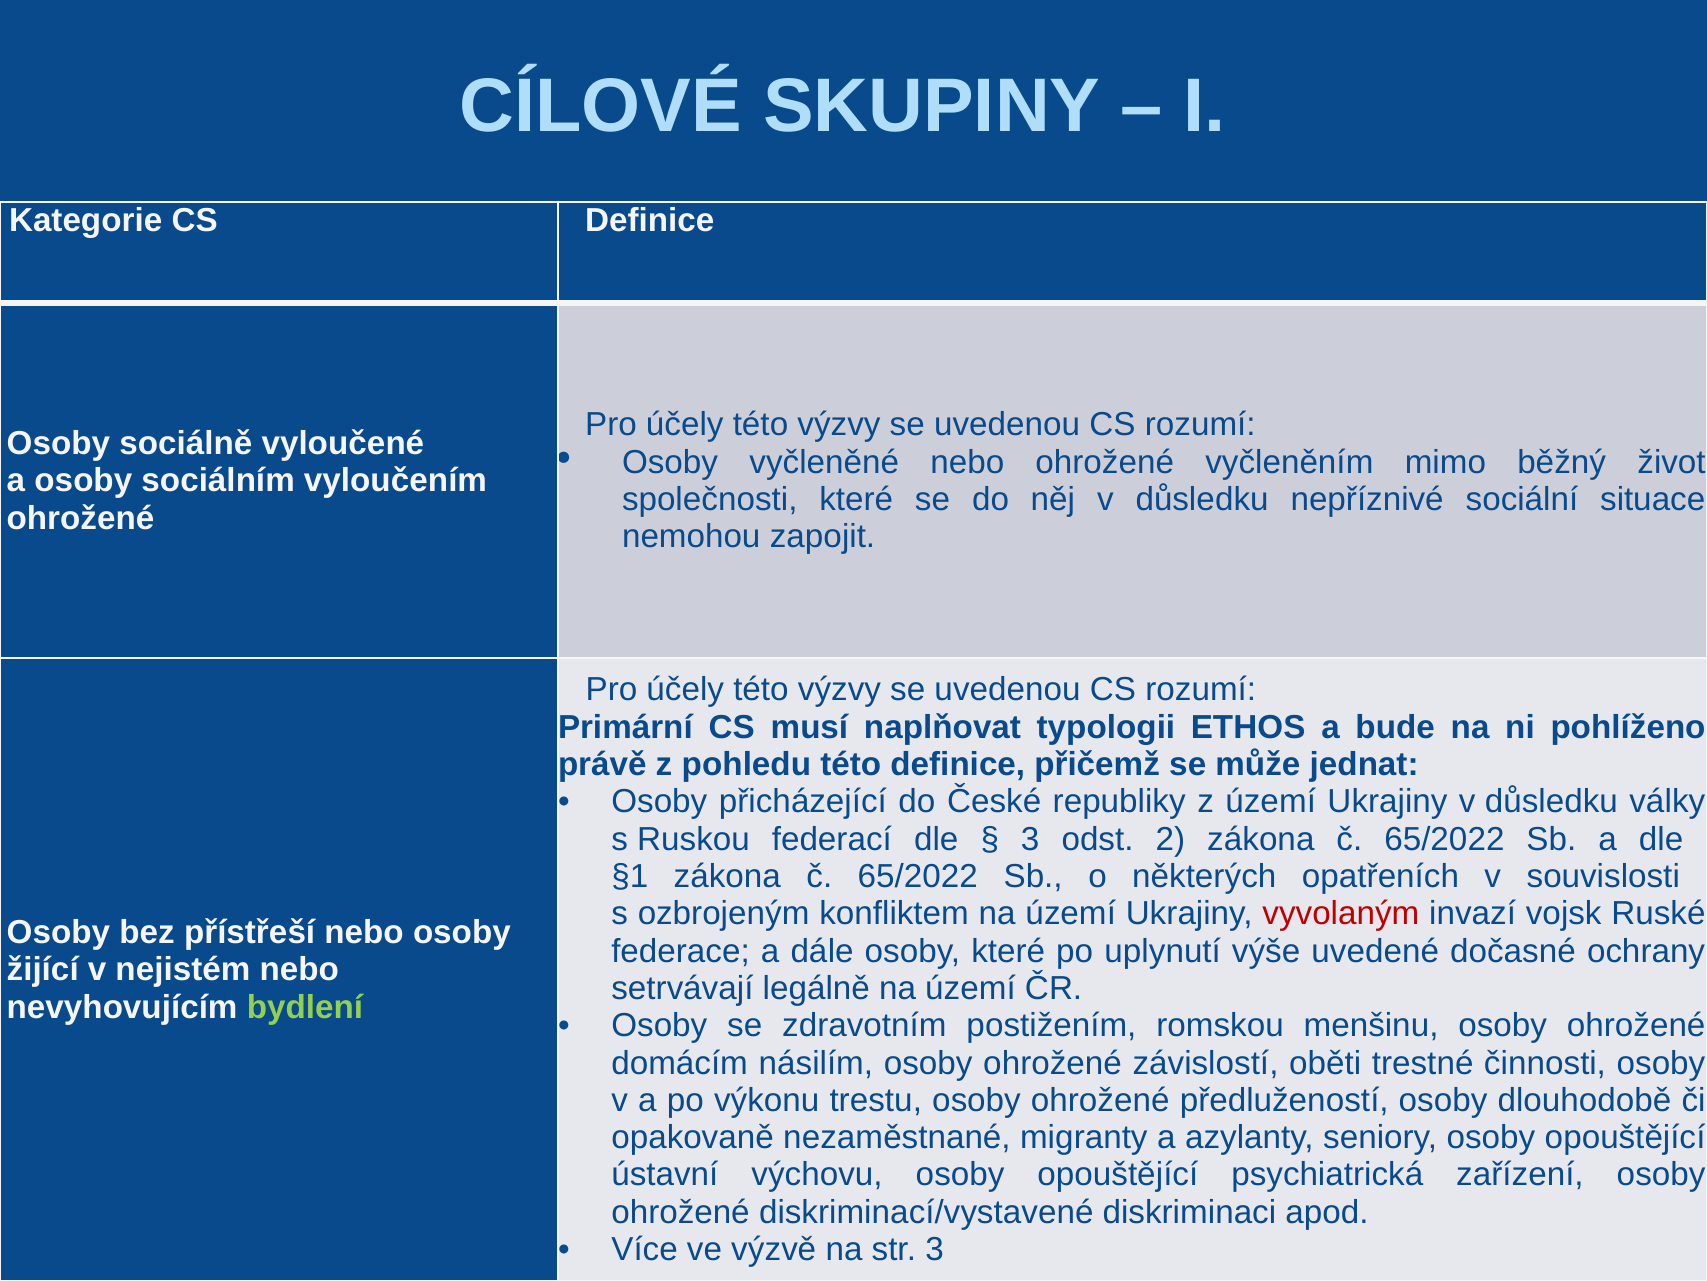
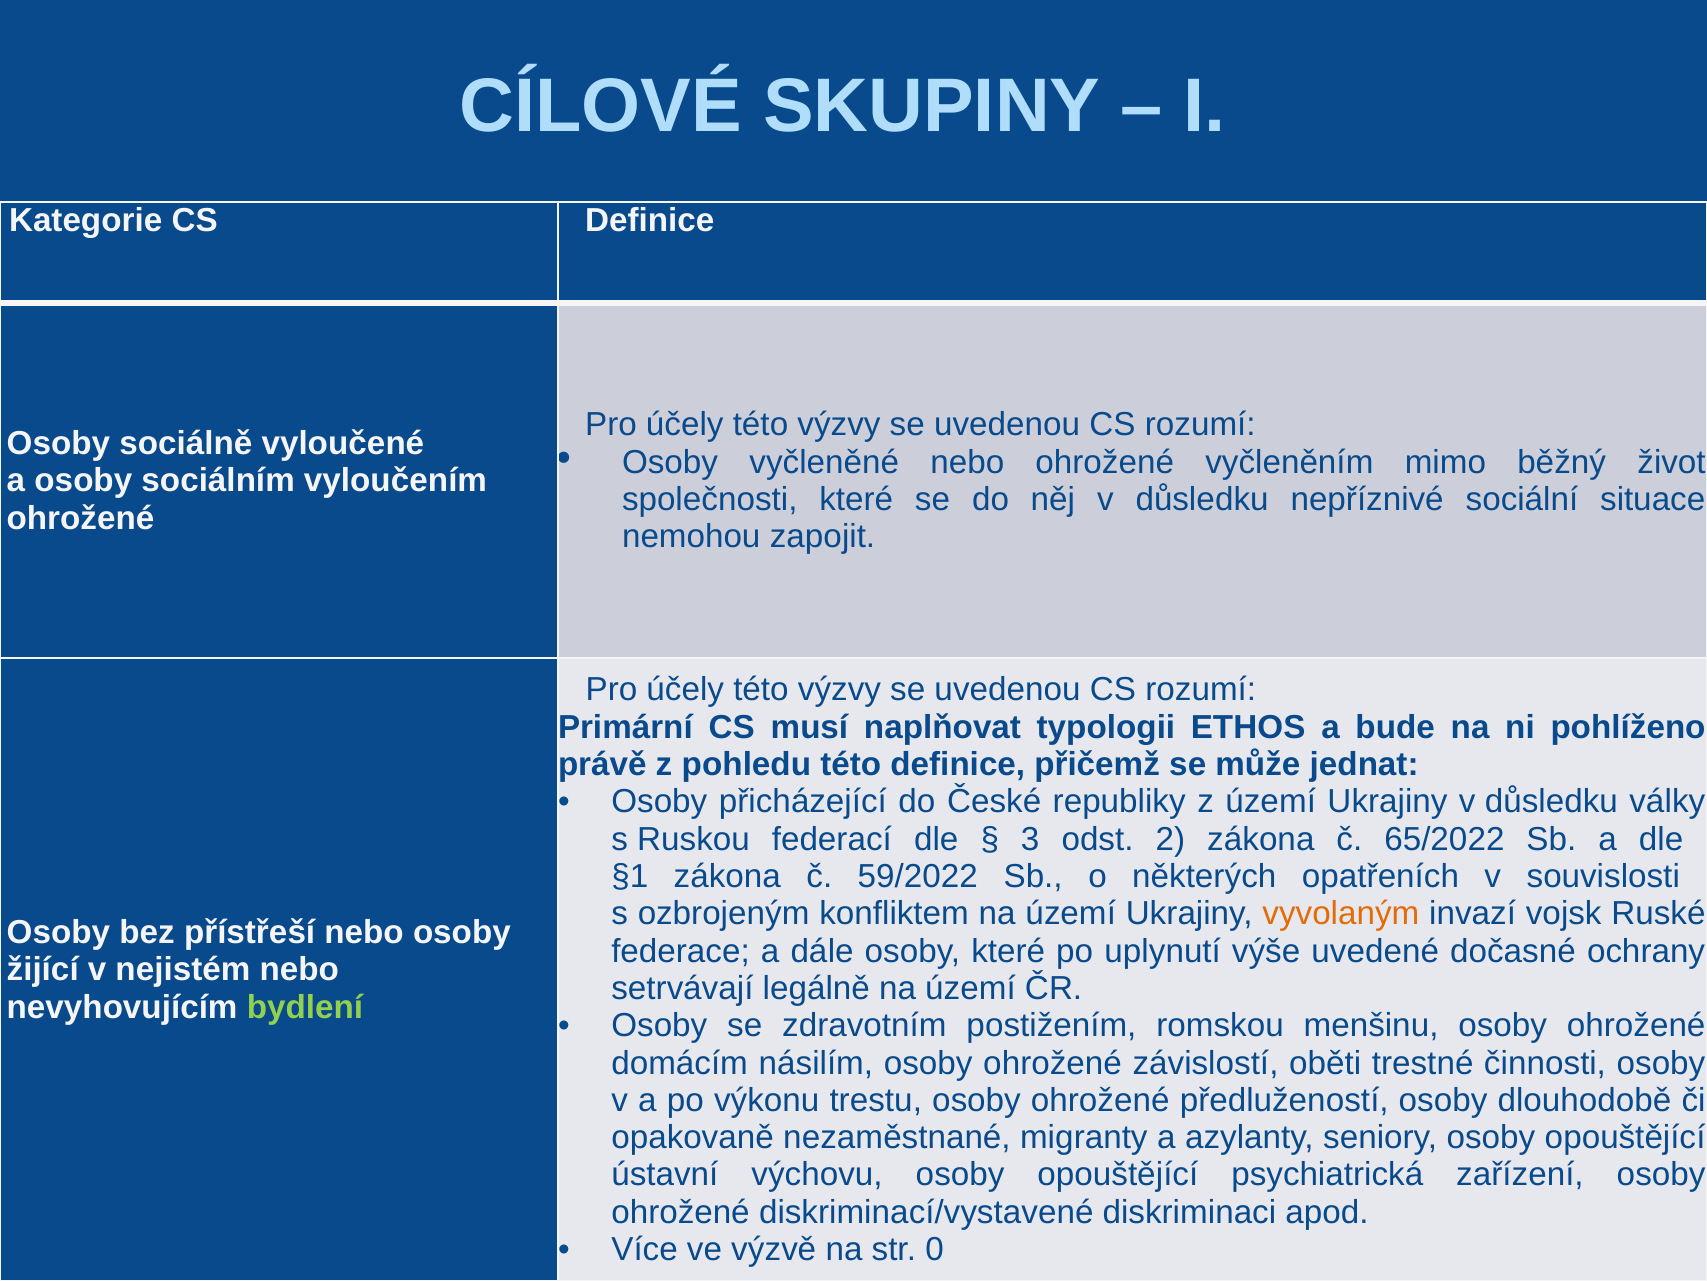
§1 zákona č 65/2022: 65/2022 -> 59/2022 (918, 876)
vyvolaným colour: red -> orange (1341, 913)
str 3: 3 -> 0 (934, 1249)
